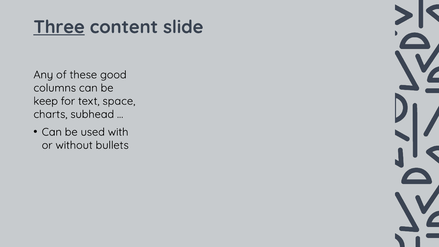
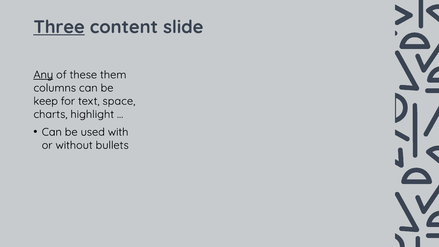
Any underline: none -> present (43, 75)
good: good -> them (113, 75)
subhead: subhead -> highlight (92, 114)
